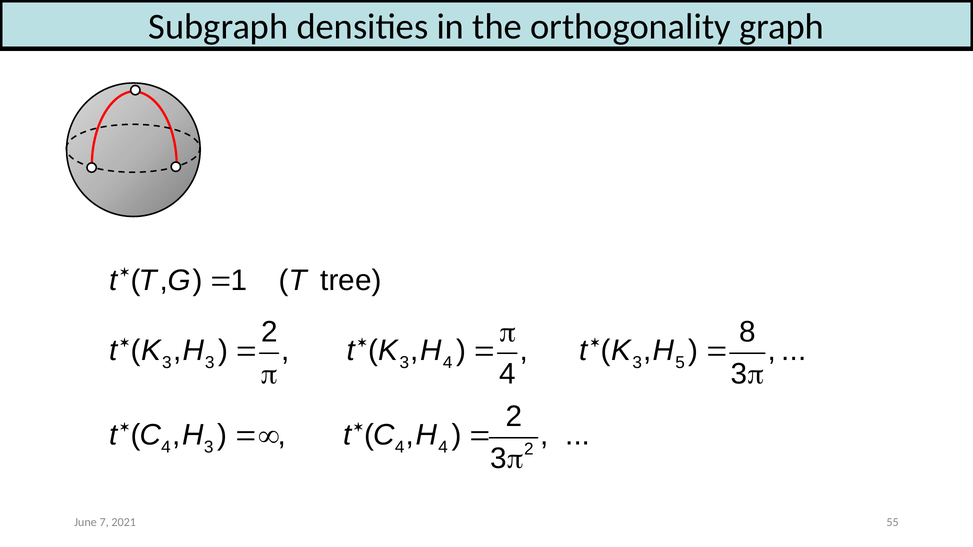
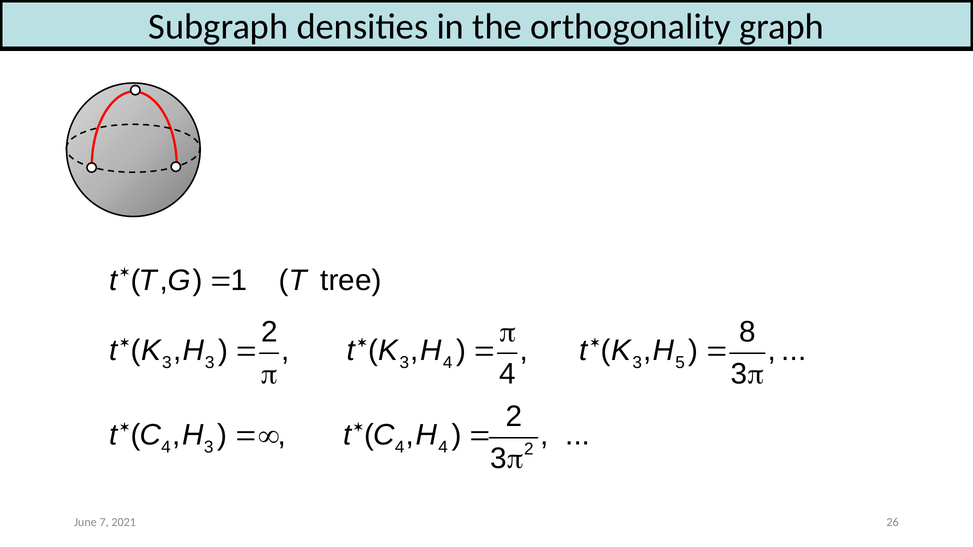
55: 55 -> 26 (893, 523)
